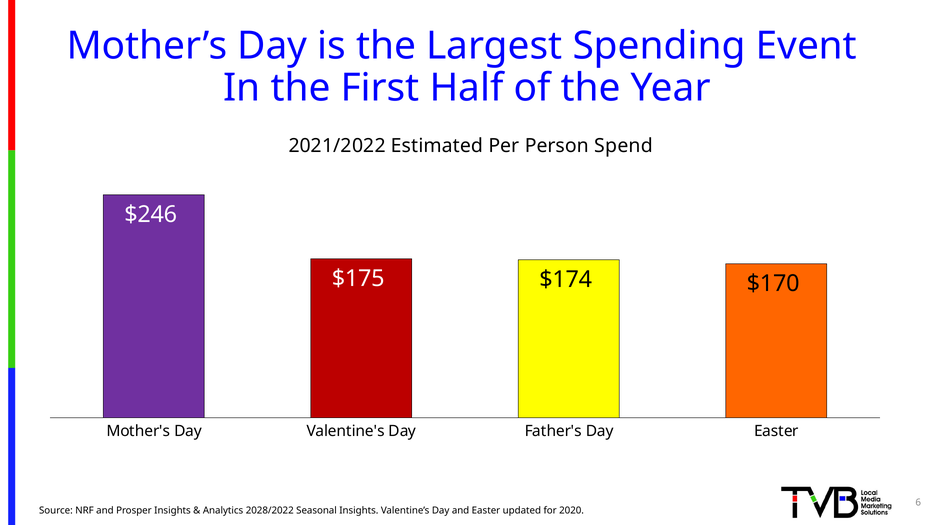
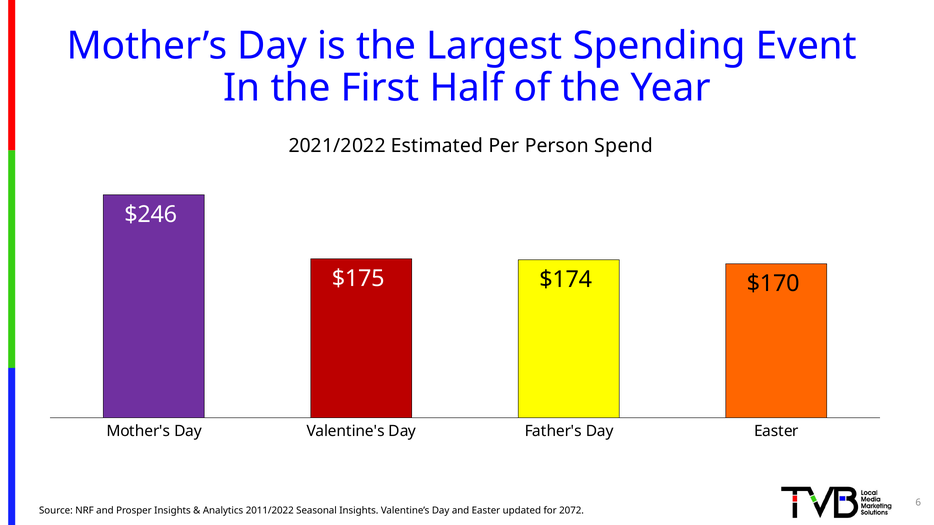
2028/2022: 2028/2022 -> 2011/2022 (270, 511)
2020: 2020 -> 2072 (572, 511)
